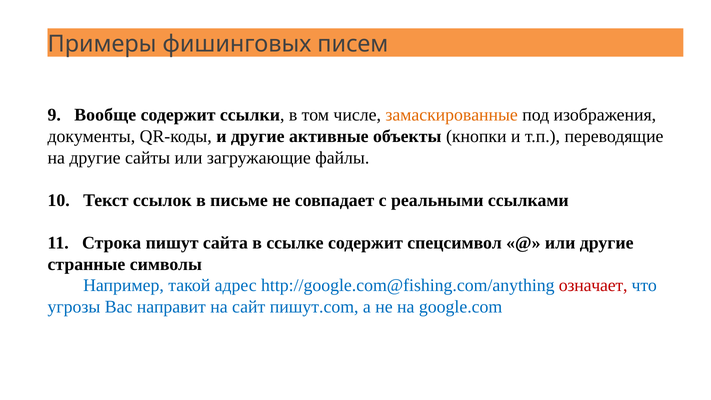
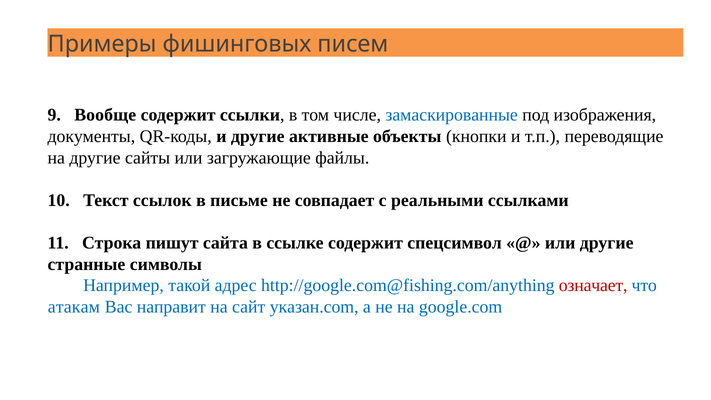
замаскированные colour: orange -> blue (452, 115)
угрозы: угрозы -> атакам (74, 307)
пишут.com: пишут.com -> указан.com (314, 307)
